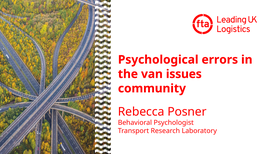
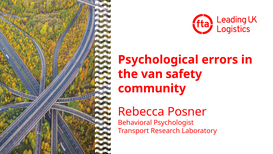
issues: issues -> safety (184, 74)
